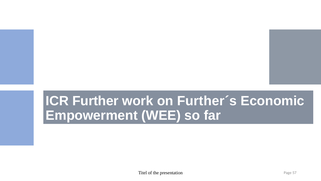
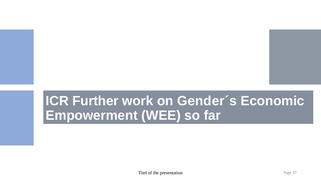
Further´s: Further´s -> Gender´s (207, 101)
